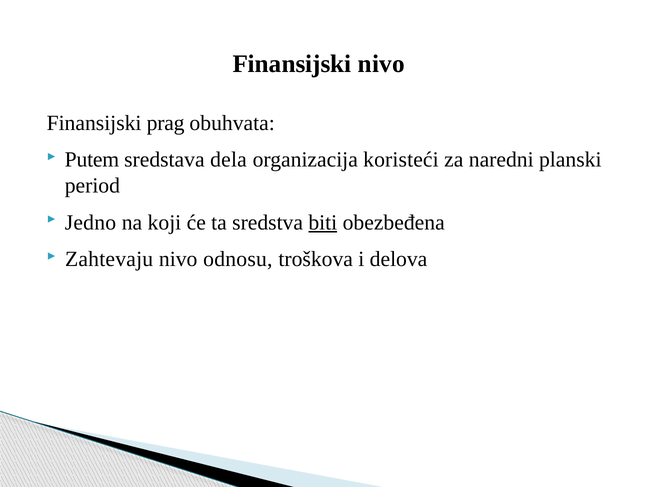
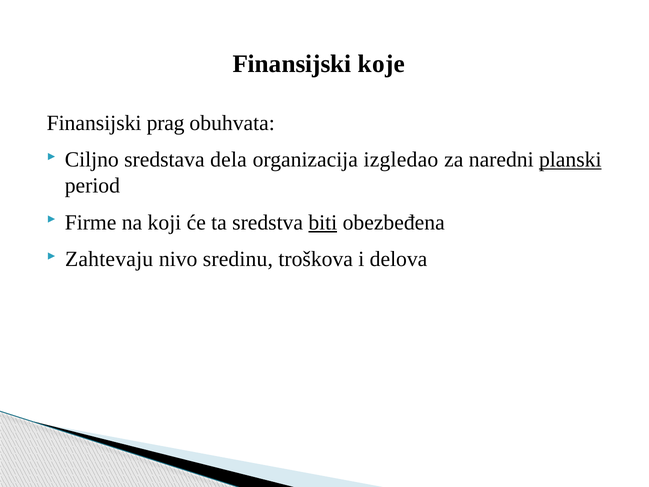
Finansijski nivo: nivo -> koje (381, 64)
Putem: Putem -> Ciljno (92, 160)
koristeći: koristeći -> izgledao (401, 160)
planski underline: none -> present (570, 160)
Jedno: Jedno -> Firme (91, 222)
odnosu: odnosu -> sredinu (238, 259)
